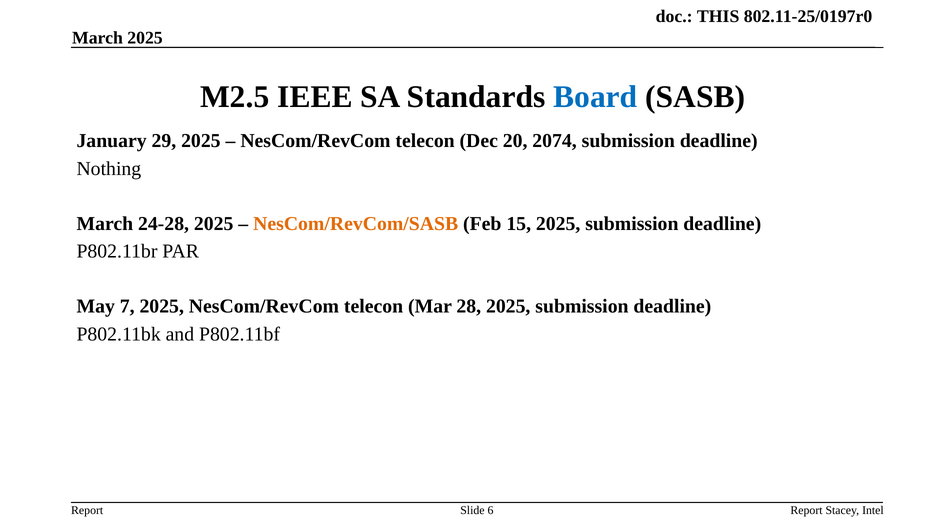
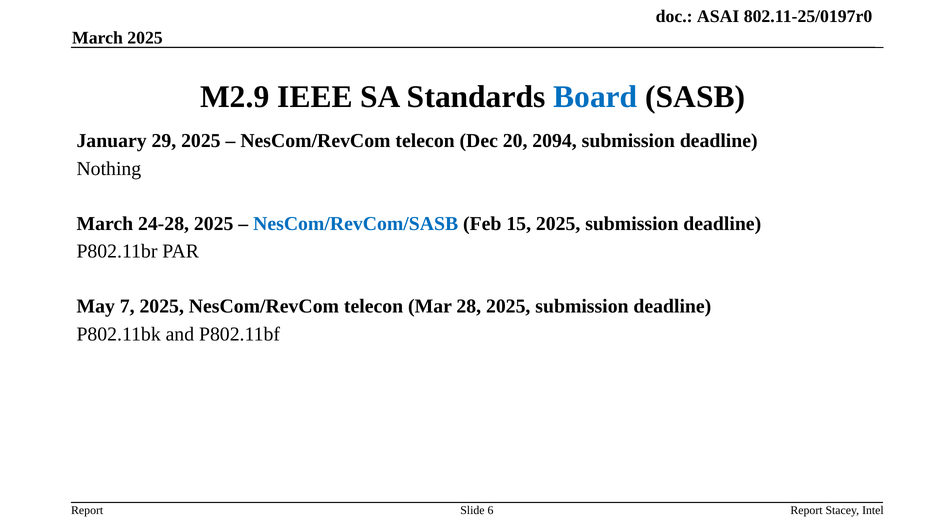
THIS: THIS -> ASAI (718, 17)
M2.5: M2.5 -> M2.9 (235, 97)
2074: 2074 -> 2094 (555, 141)
NesCom/RevCom/SASB colour: orange -> blue (356, 224)
